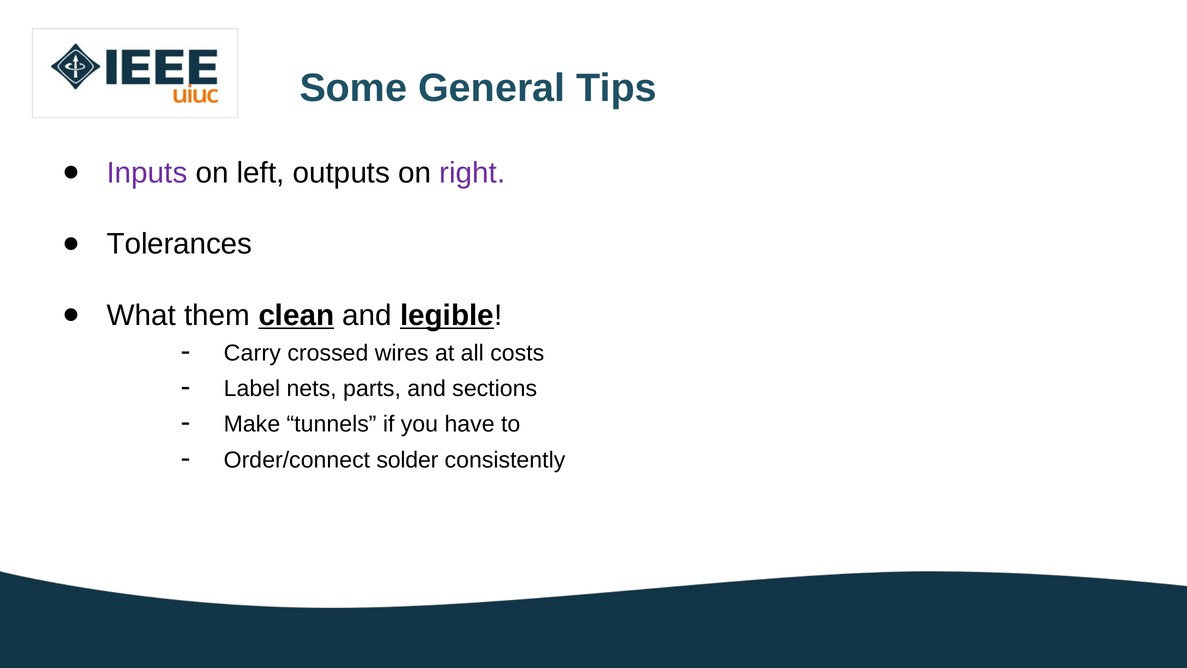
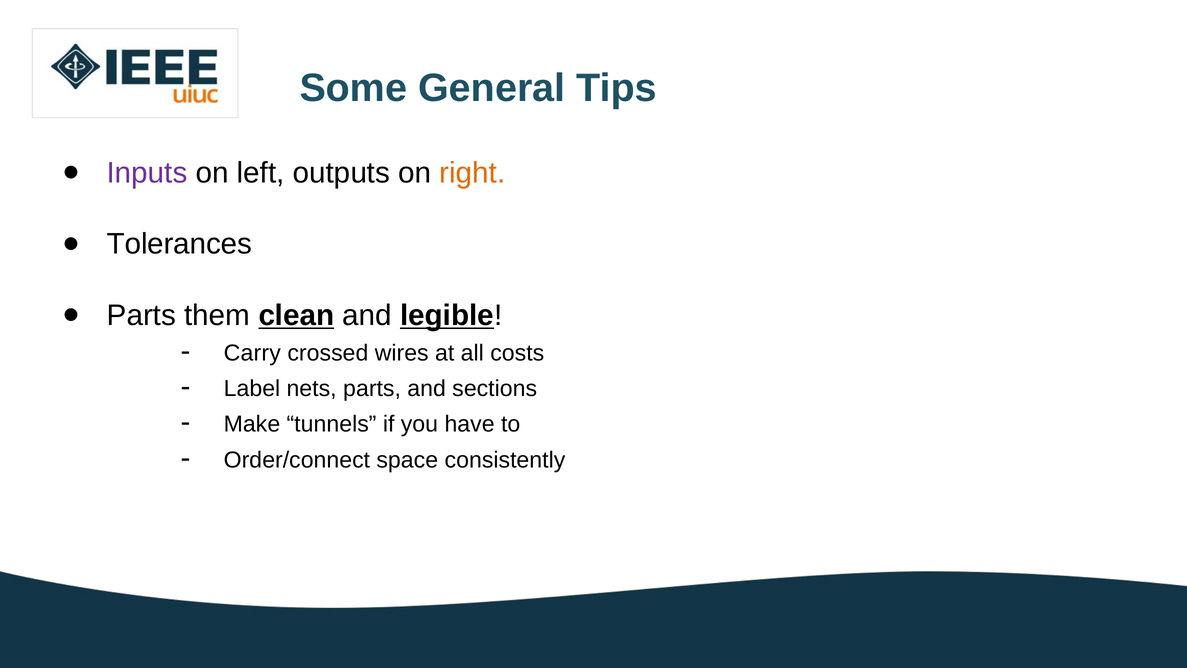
right colour: purple -> orange (472, 173)
What: What -> Parts (141, 315)
solder: solder -> space (407, 460)
